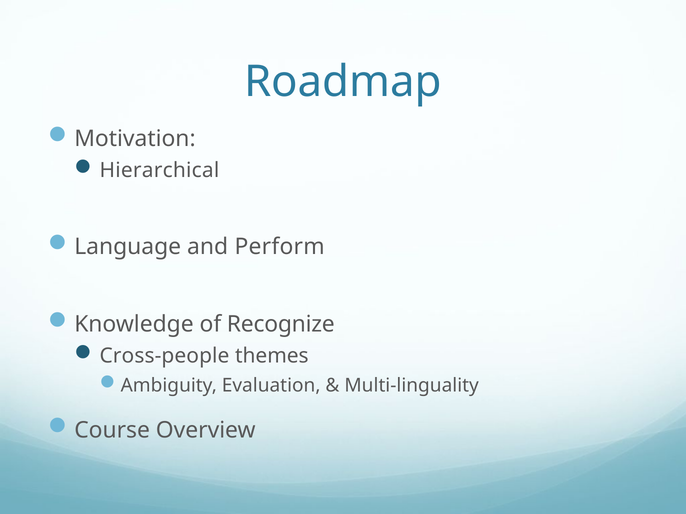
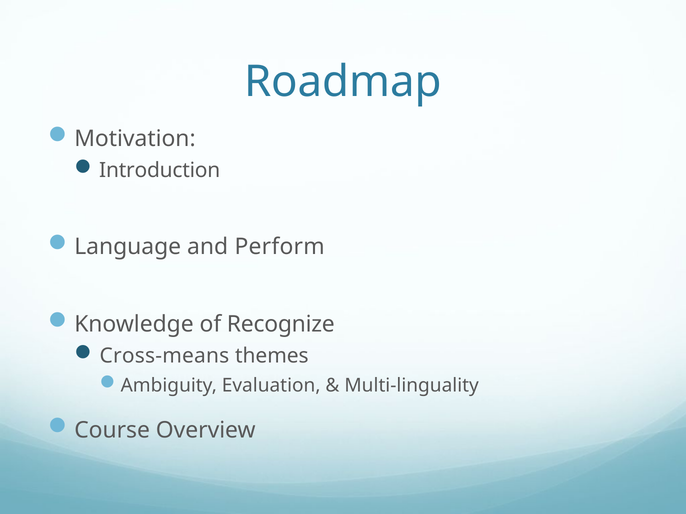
Hierarchical: Hierarchical -> Introduction (160, 171)
Cross-people: Cross-people -> Cross-means (164, 356)
